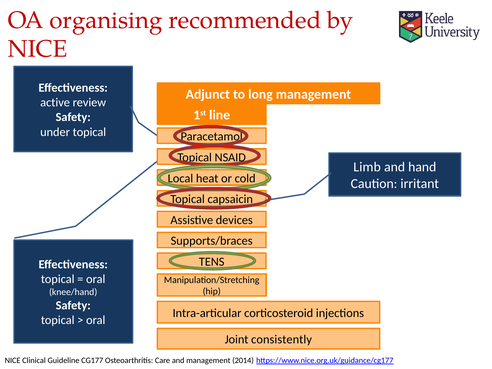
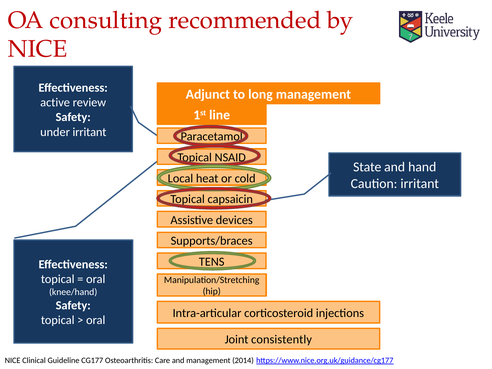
organising: organising -> consulting (106, 20)
under topical: topical -> irritant (89, 132)
Limb: Limb -> State (367, 167)
